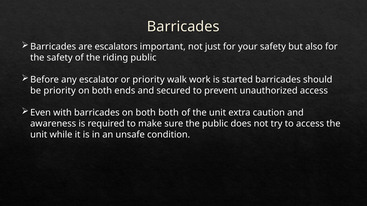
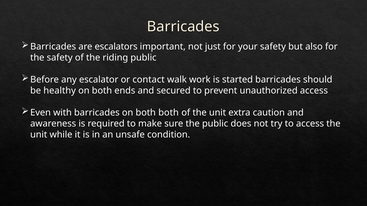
or priority: priority -> contact (149, 80)
be priority: priority -> healthy (60, 91)
